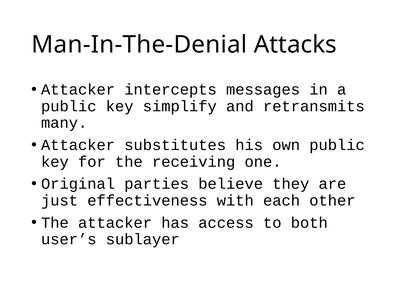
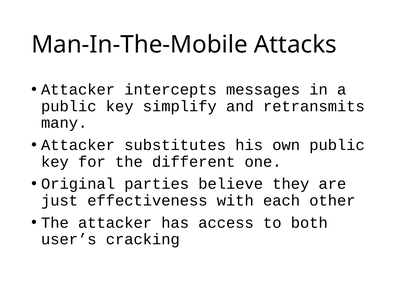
Man-In-The-Denial: Man-In-The-Denial -> Man-In-The-Mobile (139, 44)
receiving: receiving -> different (194, 162)
sublayer: sublayer -> cracking (143, 239)
